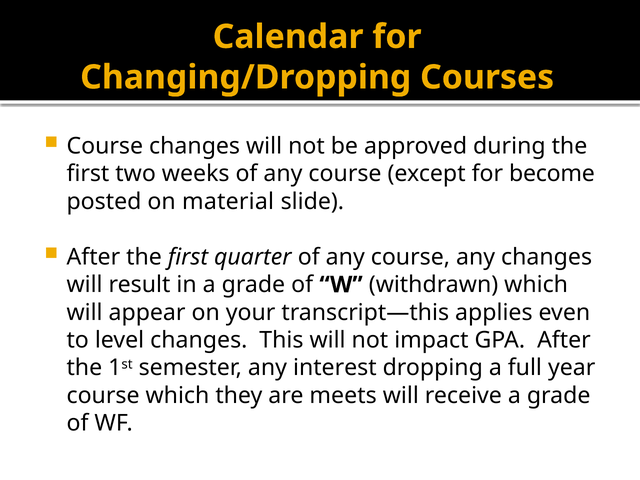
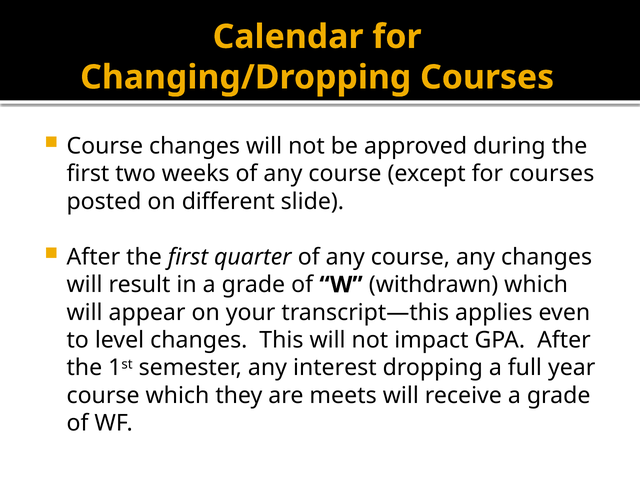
for become: become -> courses (552, 174)
material: material -> different (228, 202)
